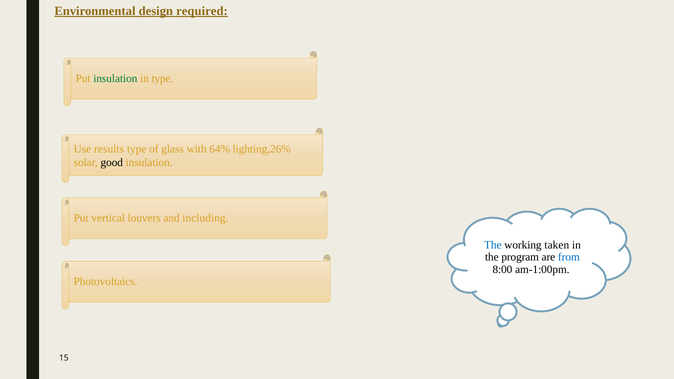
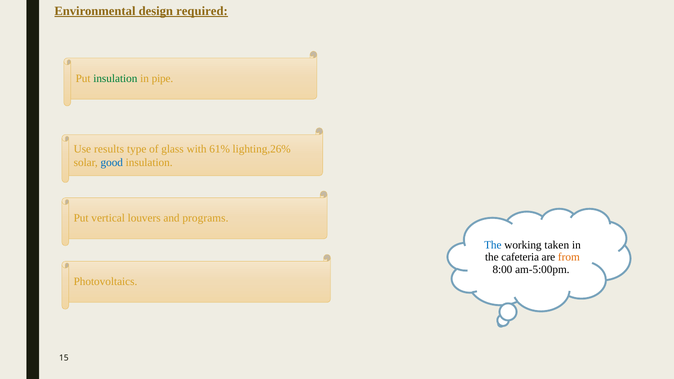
in type: type -> pipe (162, 78)
64%: 64% -> 61% (220, 149)
good colour: black -> blue (112, 163)
including: including -> programs (205, 218)
program: program -> cafeteria (520, 257)
from colour: blue -> orange (569, 257)
am-1:00pm: am-1:00pm -> am-5:00pm (542, 269)
